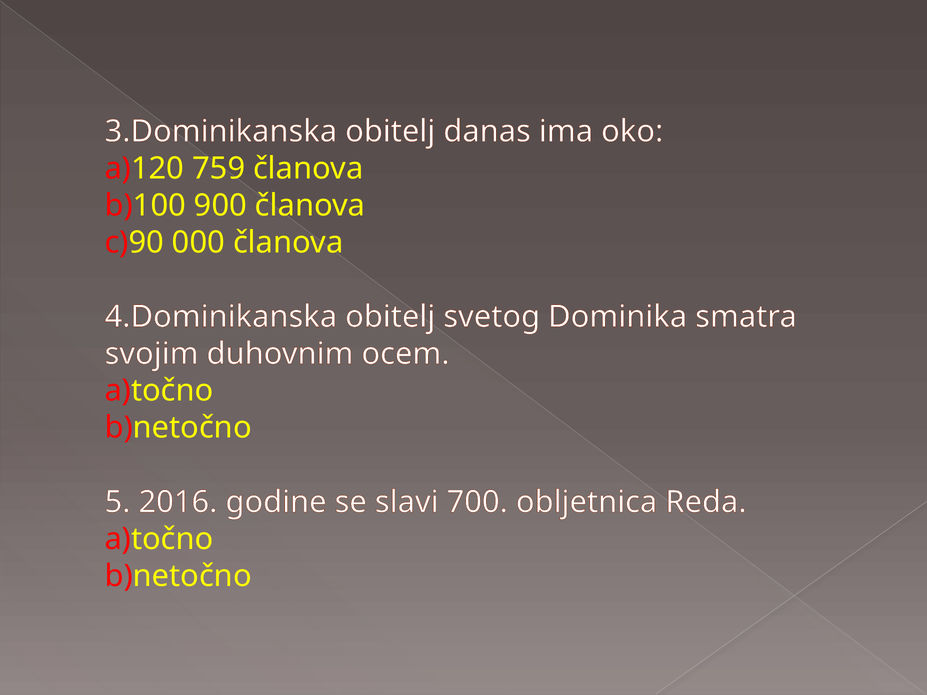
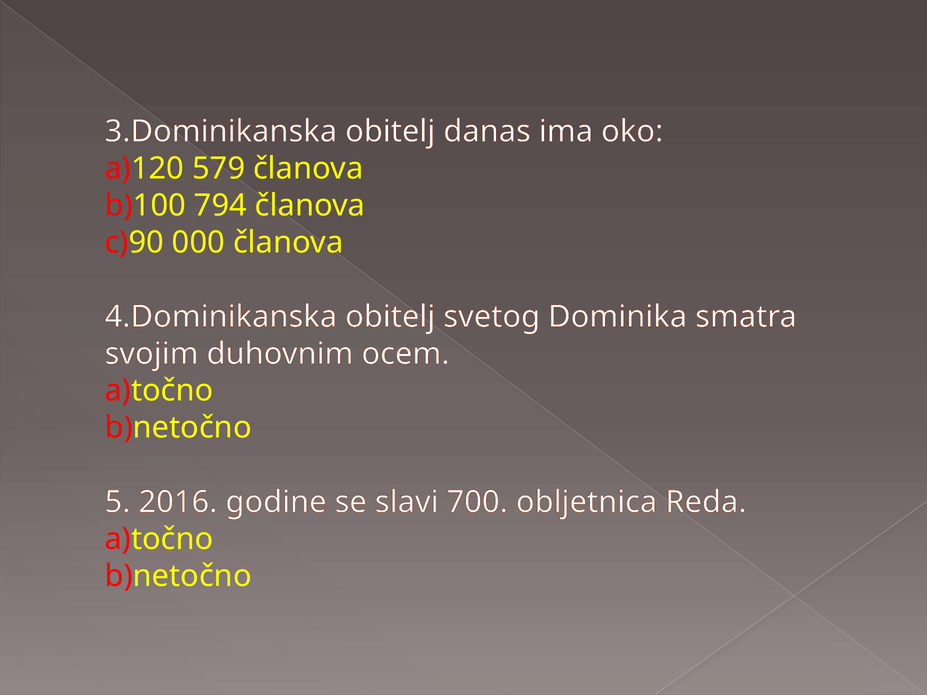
759: 759 -> 579 (219, 168)
900: 900 -> 794 (220, 205)
